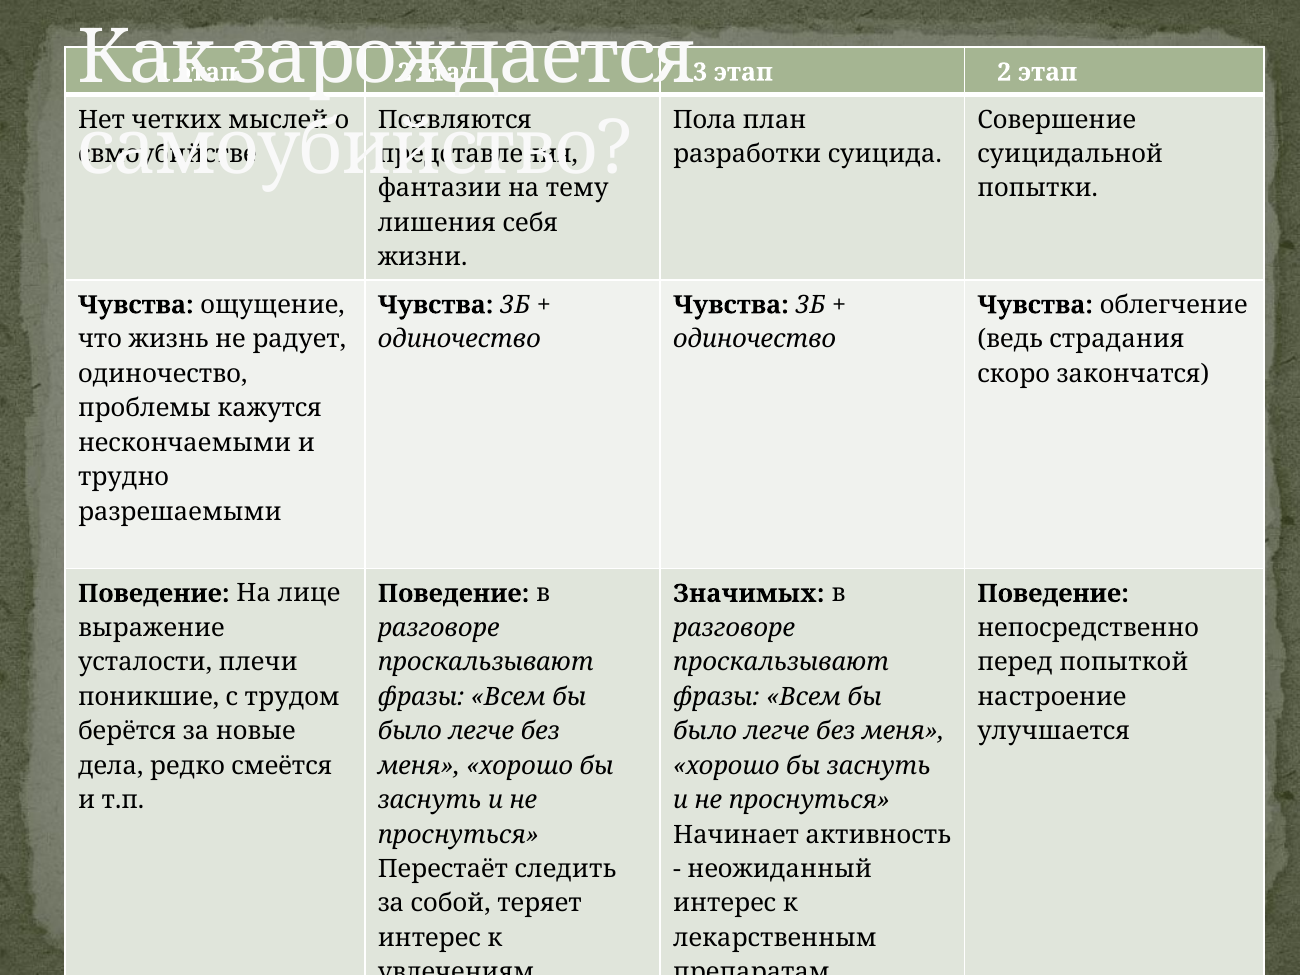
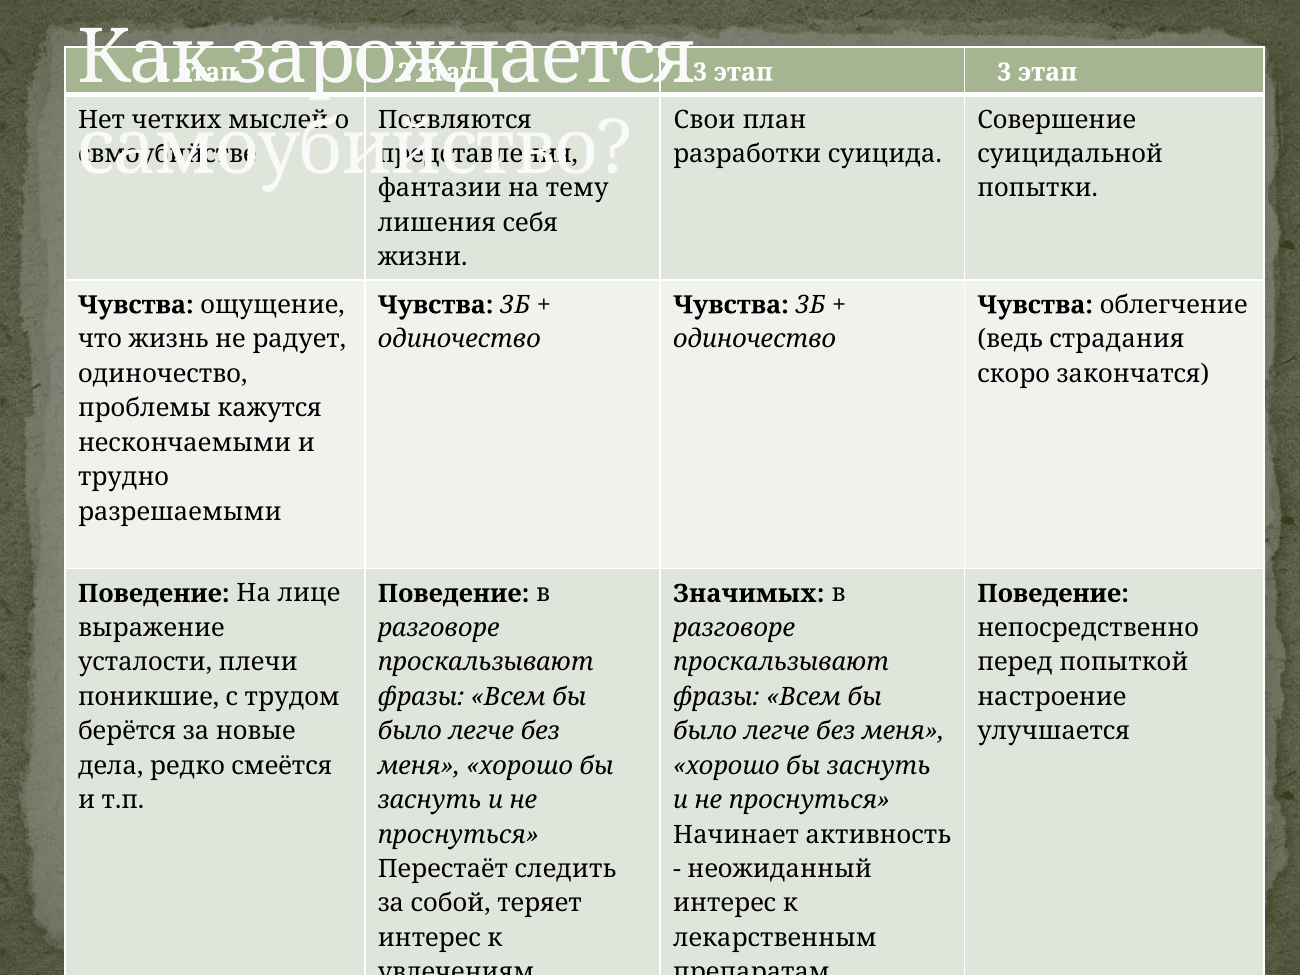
3 этап 2: 2 -> 3 (1004, 72)
Пола: Пола -> Свои (705, 120)
